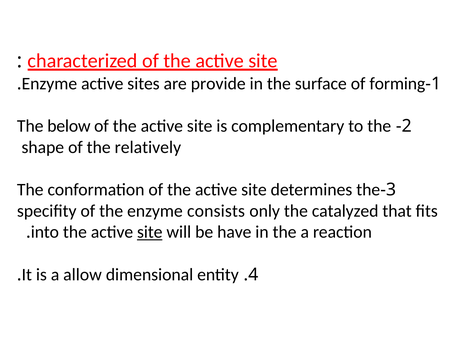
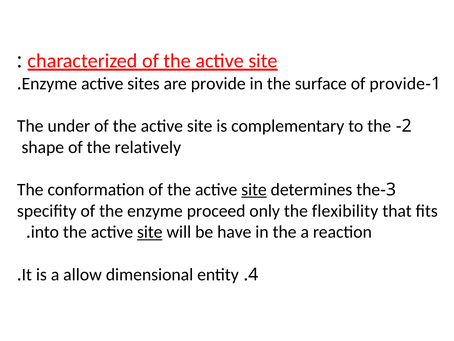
of forming: forming -> provide (397, 83)
below: below -> under (69, 126)
site underline: none -> present (254, 189)
consists: consists -> proceed (216, 211)
catalyzed: catalyzed -> flexibility (345, 211)
